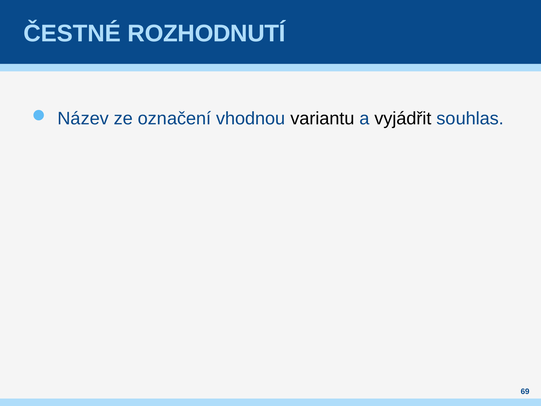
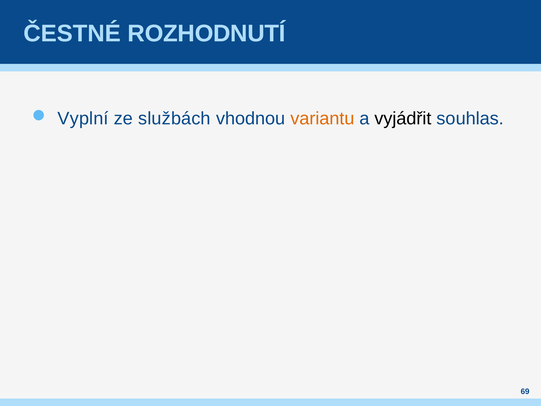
Název: Název -> Vyplní (83, 119)
označení: označení -> službách (174, 119)
variantu colour: black -> orange (322, 119)
